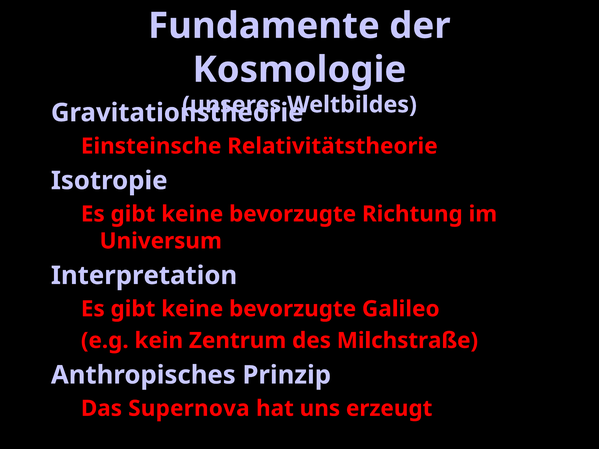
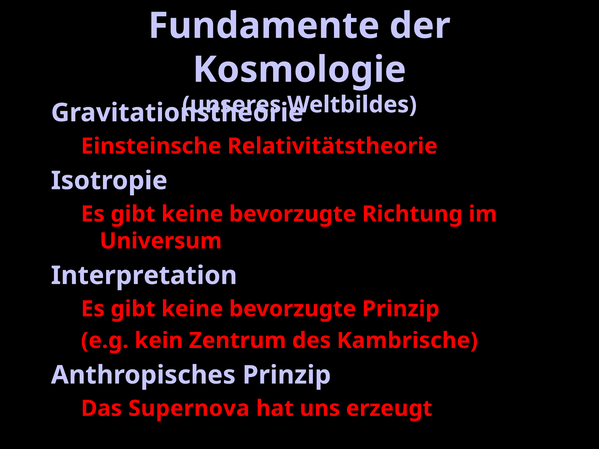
bevorzugte Galileo: Galileo -> Prinzip (401, 309)
Milchstraße: Milchstraße -> Kambrische (407, 341)
